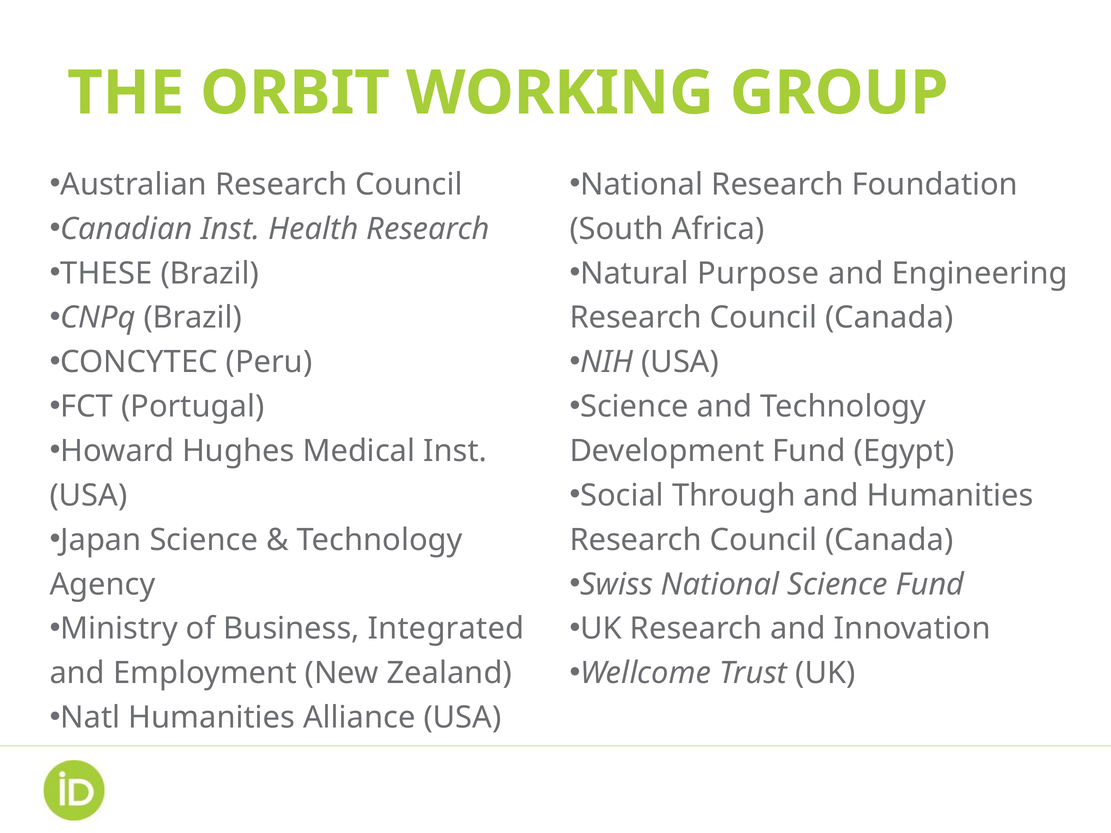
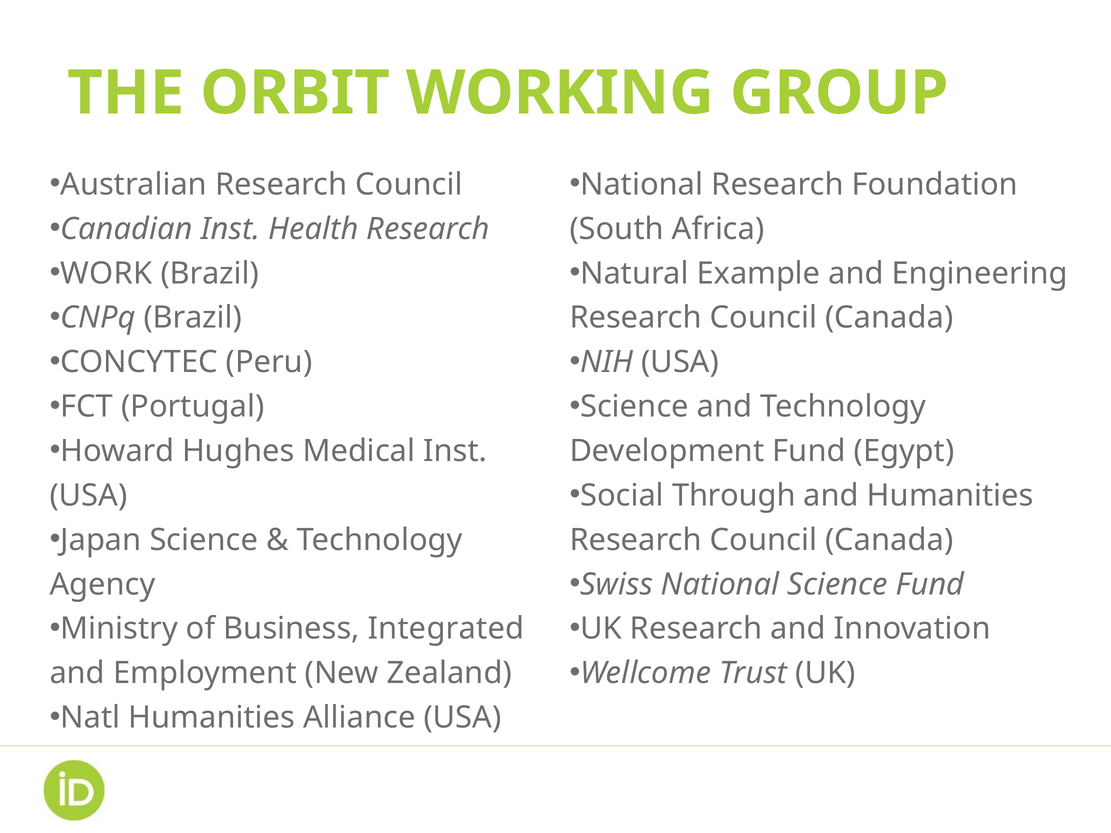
THESE: THESE -> WORK (106, 273)
Purpose: Purpose -> Example (758, 273)
